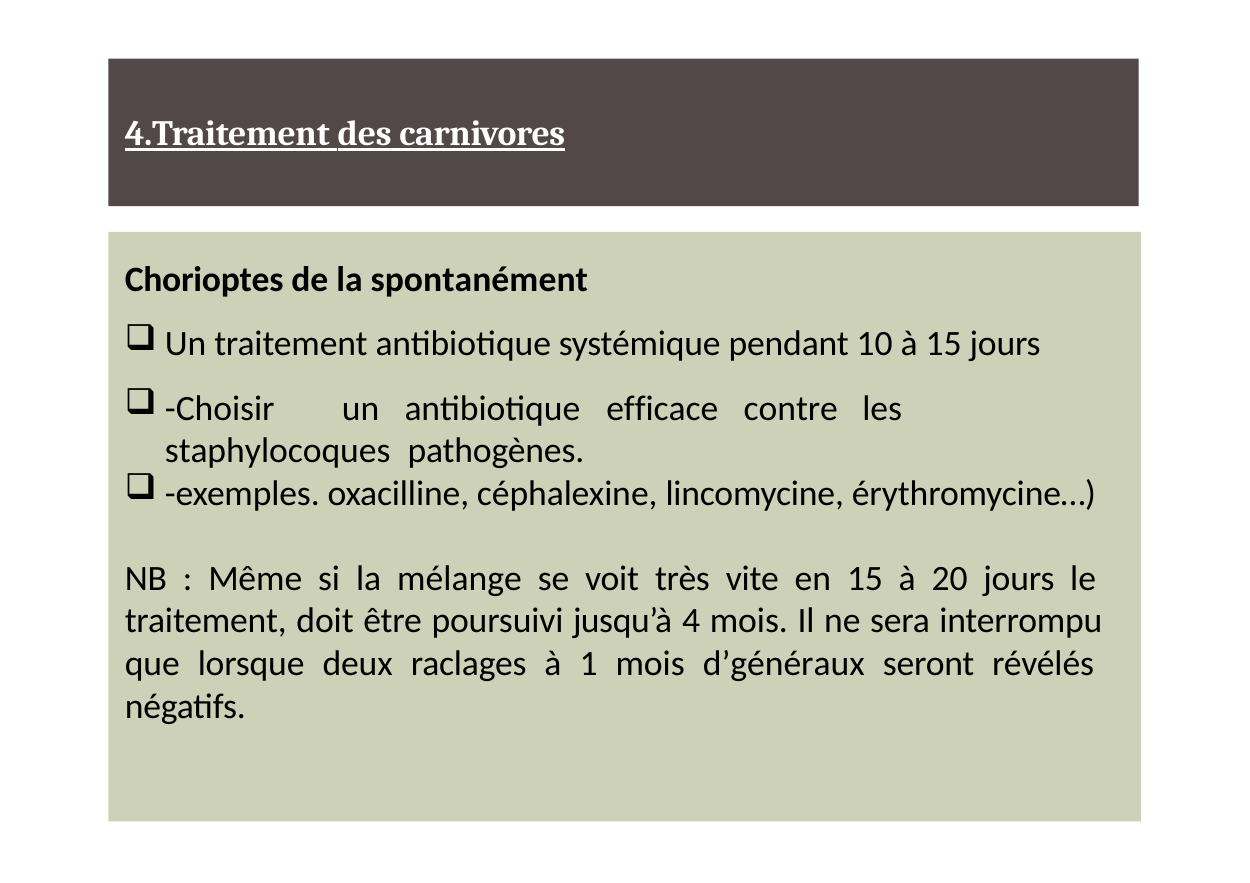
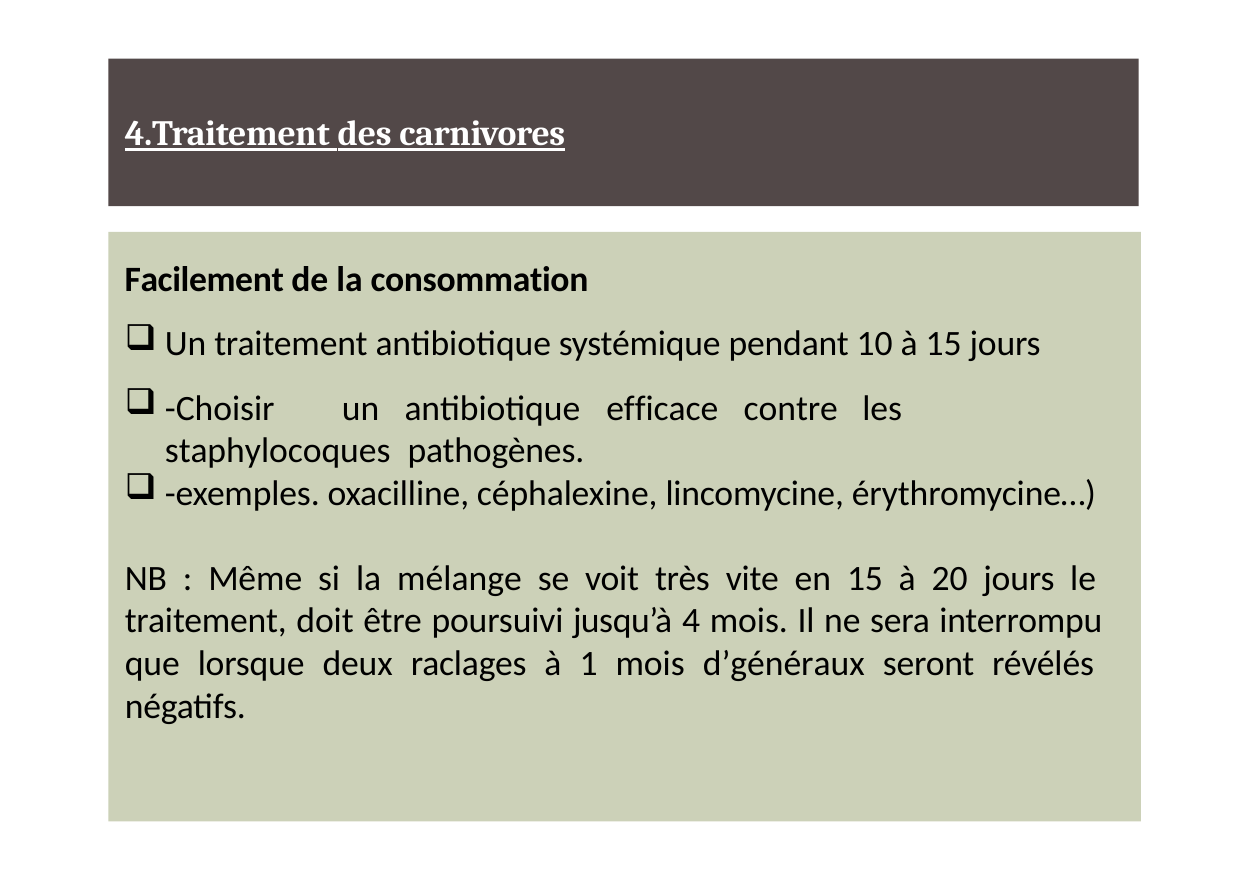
Chorioptes: Chorioptes -> Facilement (204, 280)
spontanément: spontanément -> consommation (479, 280)
